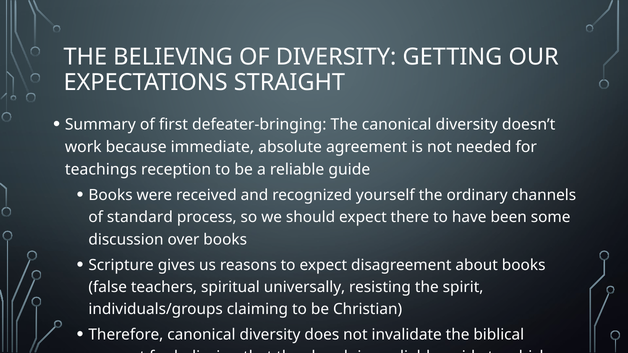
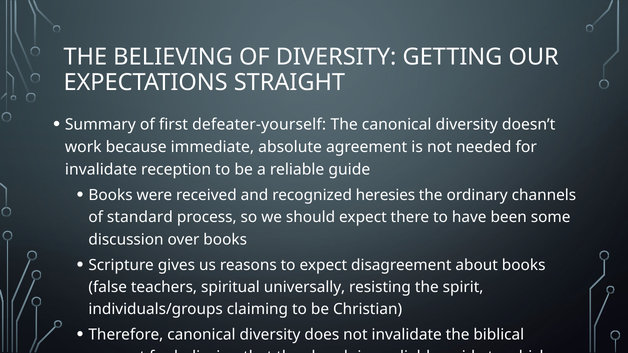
defeater-bringing: defeater-bringing -> defeater-yourself (259, 125)
teachings: teachings -> invalidate (101, 170)
yourself: yourself -> heresies (385, 195)
